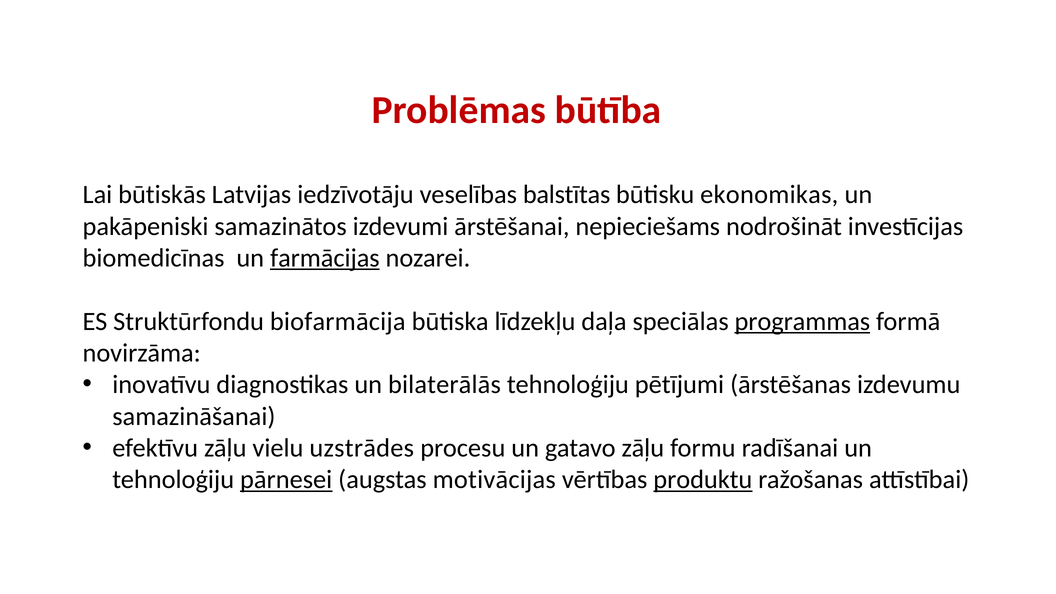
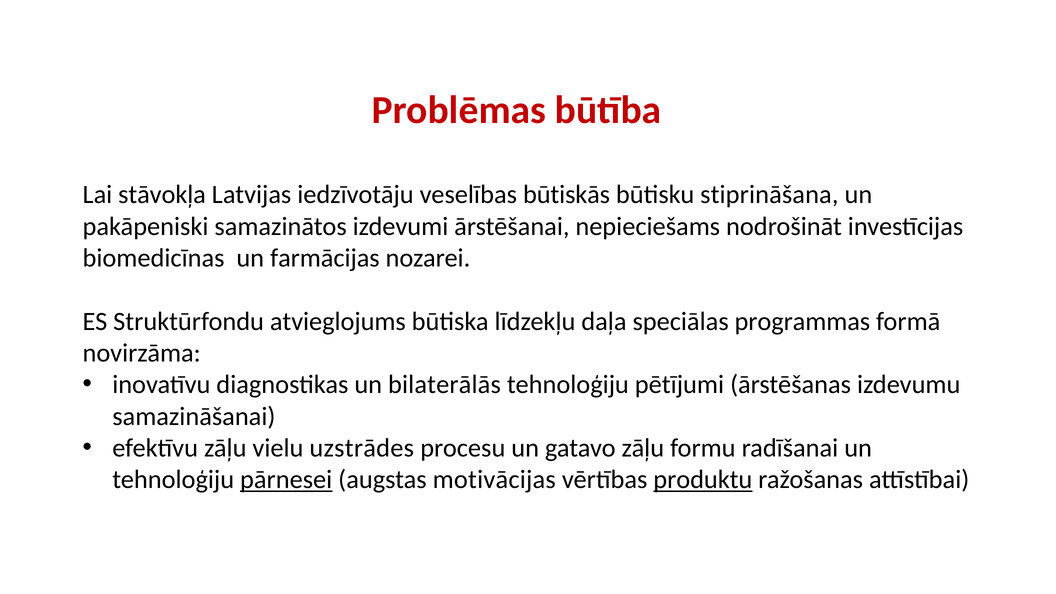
būtiskās: būtiskās -> stāvokļa (162, 195)
balstītas: balstītas -> būtiskās (567, 195)
ekonomikas: ekonomikas -> stiprināšana (769, 195)
farmācijas underline: present -> none (325, 258)
biofarmācija: biofarmācija -> atvieglojums (338, 321)
programmas underline: present -> none (802, 321)
